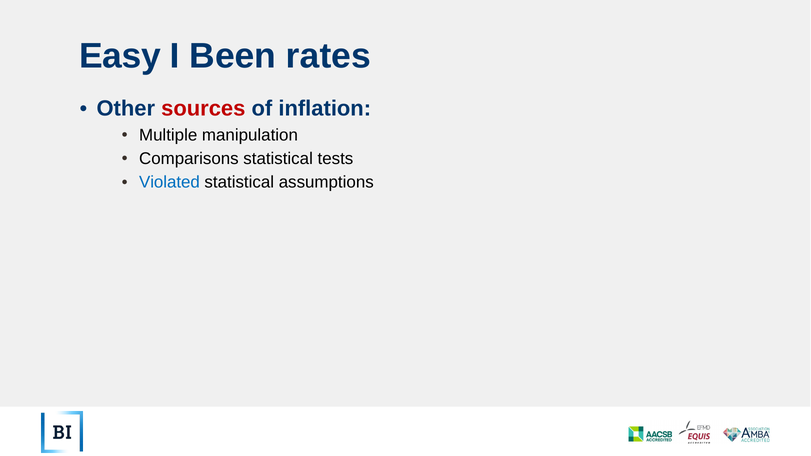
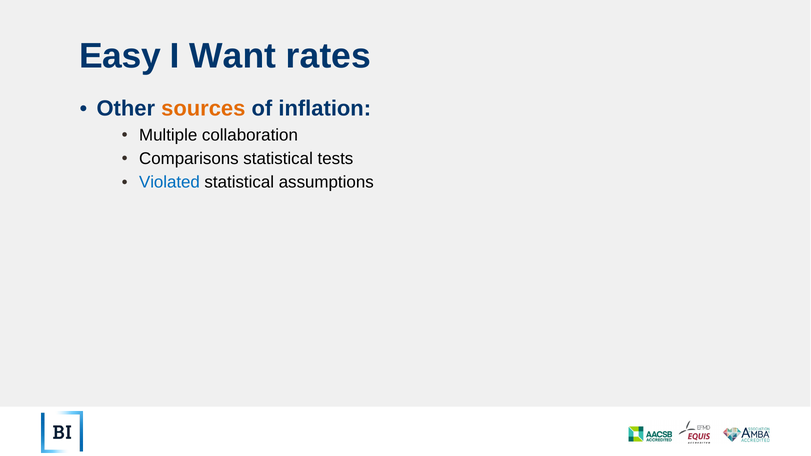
Been: Been -> Want (233, 56)
sources colour: red -> orange (203, 109)
manipulation: manipulation -> collaboration (250, 135)
